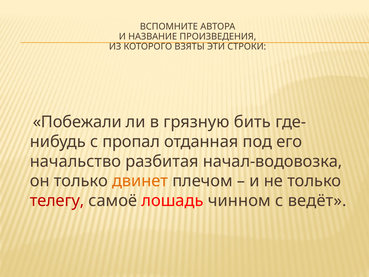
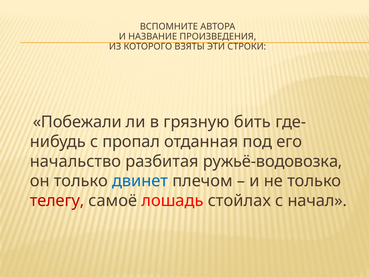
начал-водовозка: начал-водовозка -> ружьё-водовозка (273, 161)
двинет colour: orange -> blue (140, 181)
чинном: чинном -> стойлах (239, 201)
ведёт: ведёт -> начал (317, 201)
